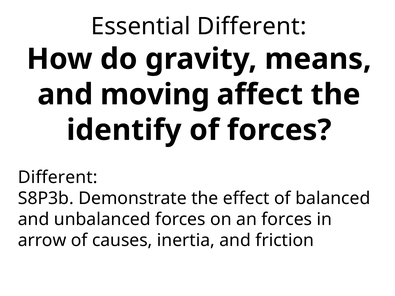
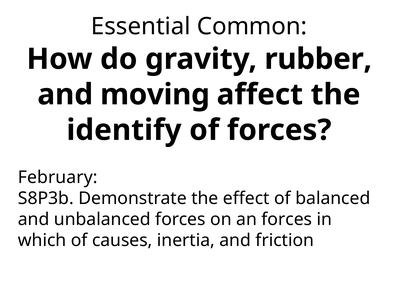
Essential Different: Different -> Common (252, 26)
means: means -> rubber (318, 59)
Different: Different -> February (58, 177)
arrow: arrow -> which (42, 241)
